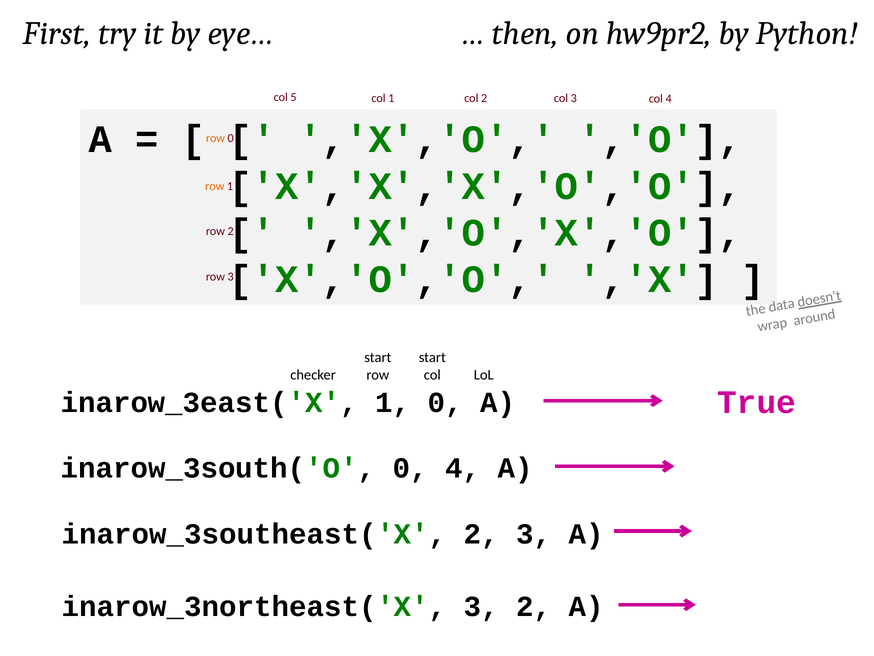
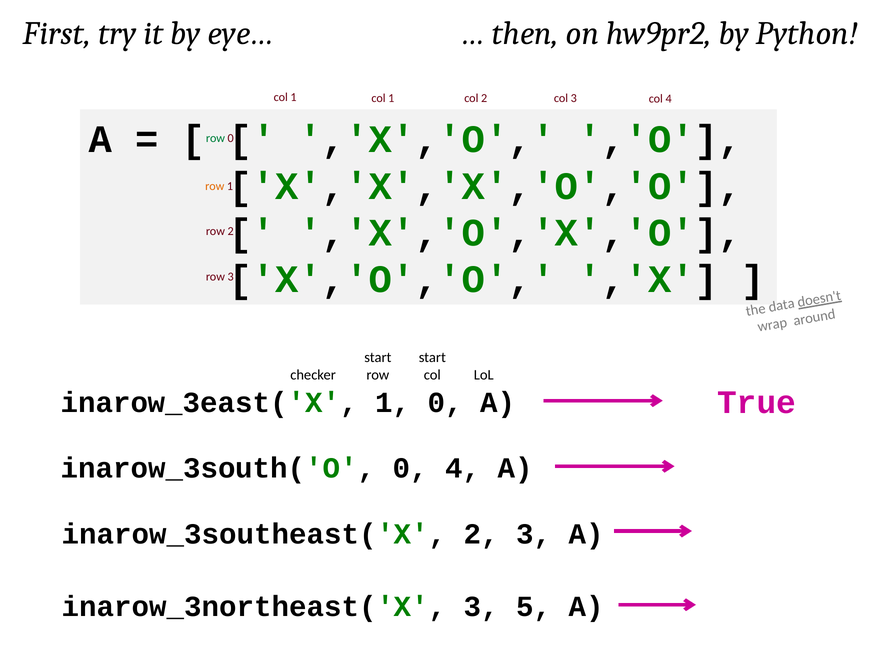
5: 5 -> 1 (294, 97)
row colour: orange -> green (215, 138)
3 2: 2 -> 5 (534, 606)
